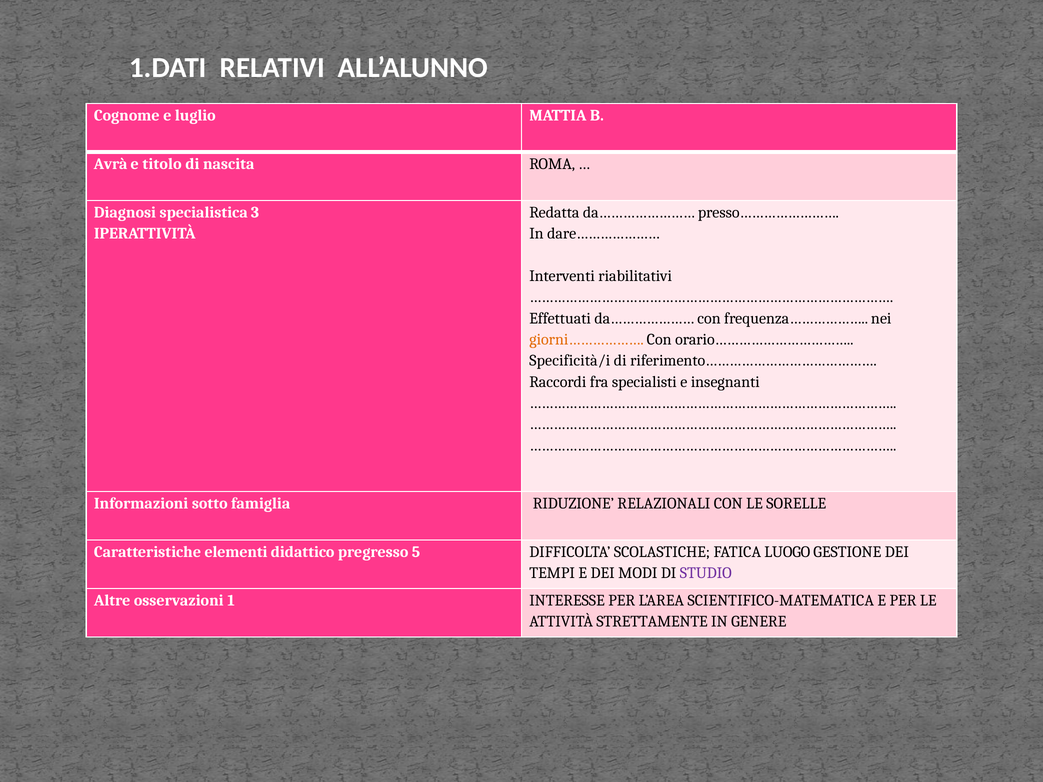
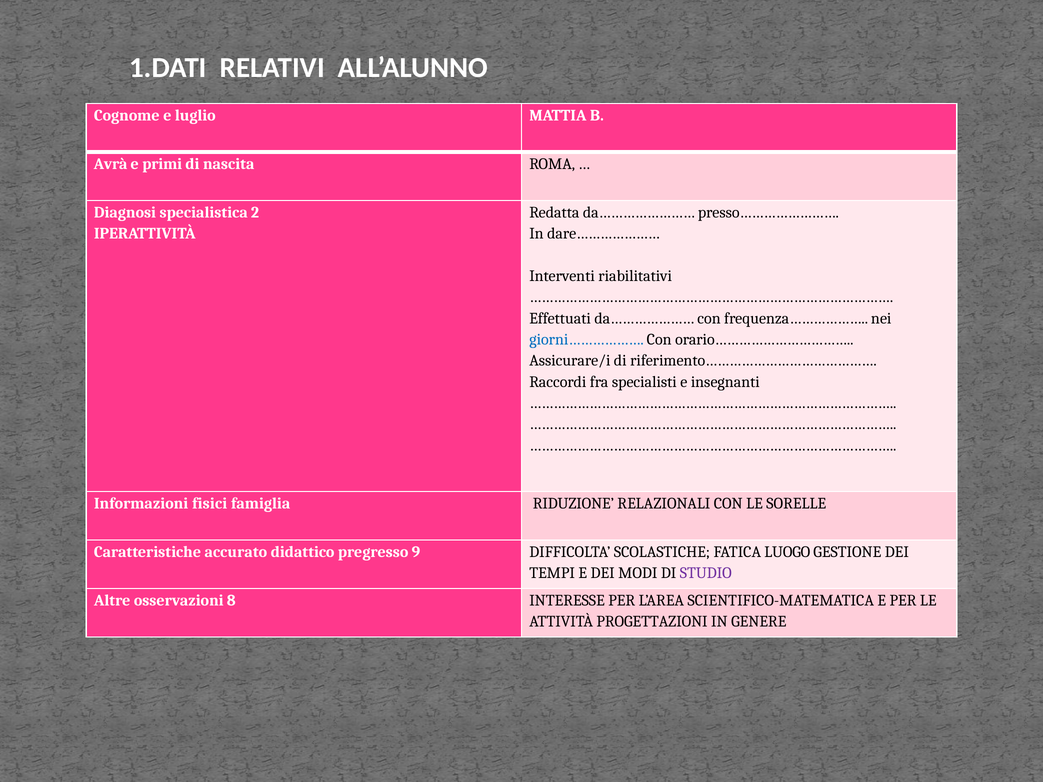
titolo: titolo -> primi (162, 164)
3: 3 -> 2 (255, 212)
giorni……………… colour: orange -> blue (587, 340)
Specificità/i: Specificità/i -> Assicurare/i (570, 361)
sotto: sotto -> fisici (210, 504)
elementi: elementi -> accurato (236, 552)
5: 5 -> 9 (416, 552)
1: 1 -> 8 (231, 601)
STRETTAMENTE: STRETTAMENTE -> PROGETTAZIONI (652, 622)
